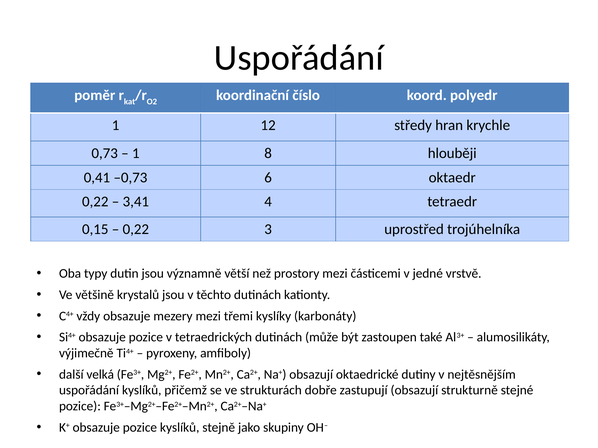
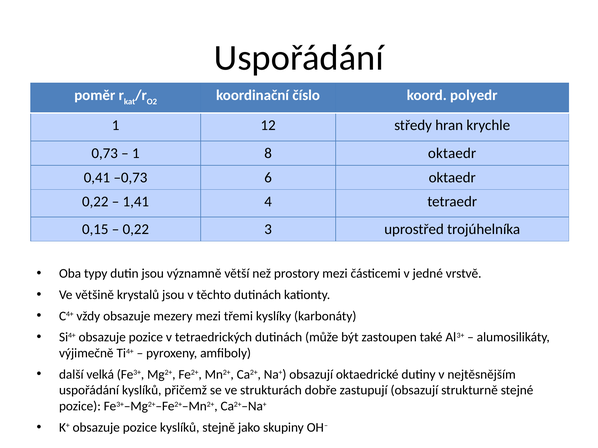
8 hlouběji: hlouběji -> oktaedr (452, 154)
3,41: 3,41 -> 1,41 (136, 202)
